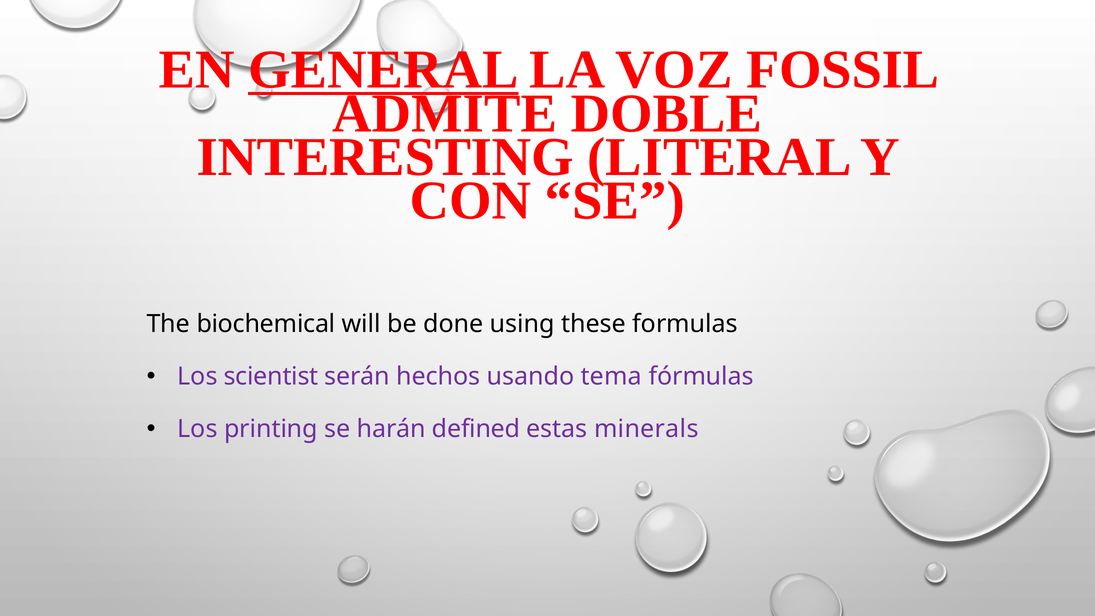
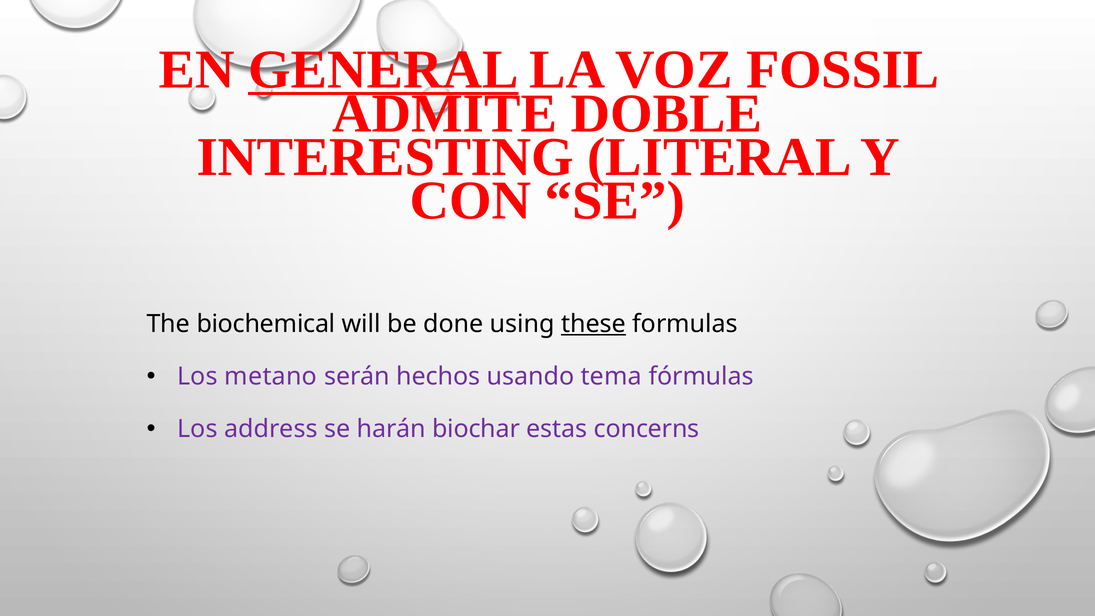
these underline: none -> present (593, 324)
scientist: scientist -> metano (271, 376)
printing: printing -> address (271, 429)
defined: defined -> biochar (476, 429)
minerals: minerals -> concerns (647, 429)
